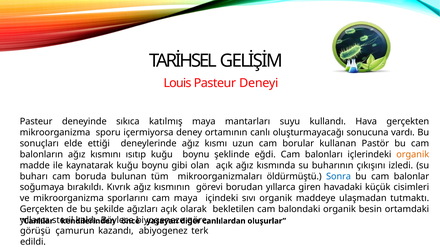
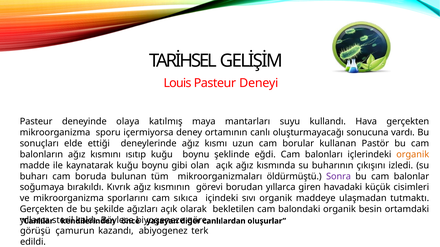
sıkıca: sıkıca -> olaya (128, 122)
Sonra colour: blue -> purple (339, 177)
cam maya: maya -> sıkıca (186, 199)
